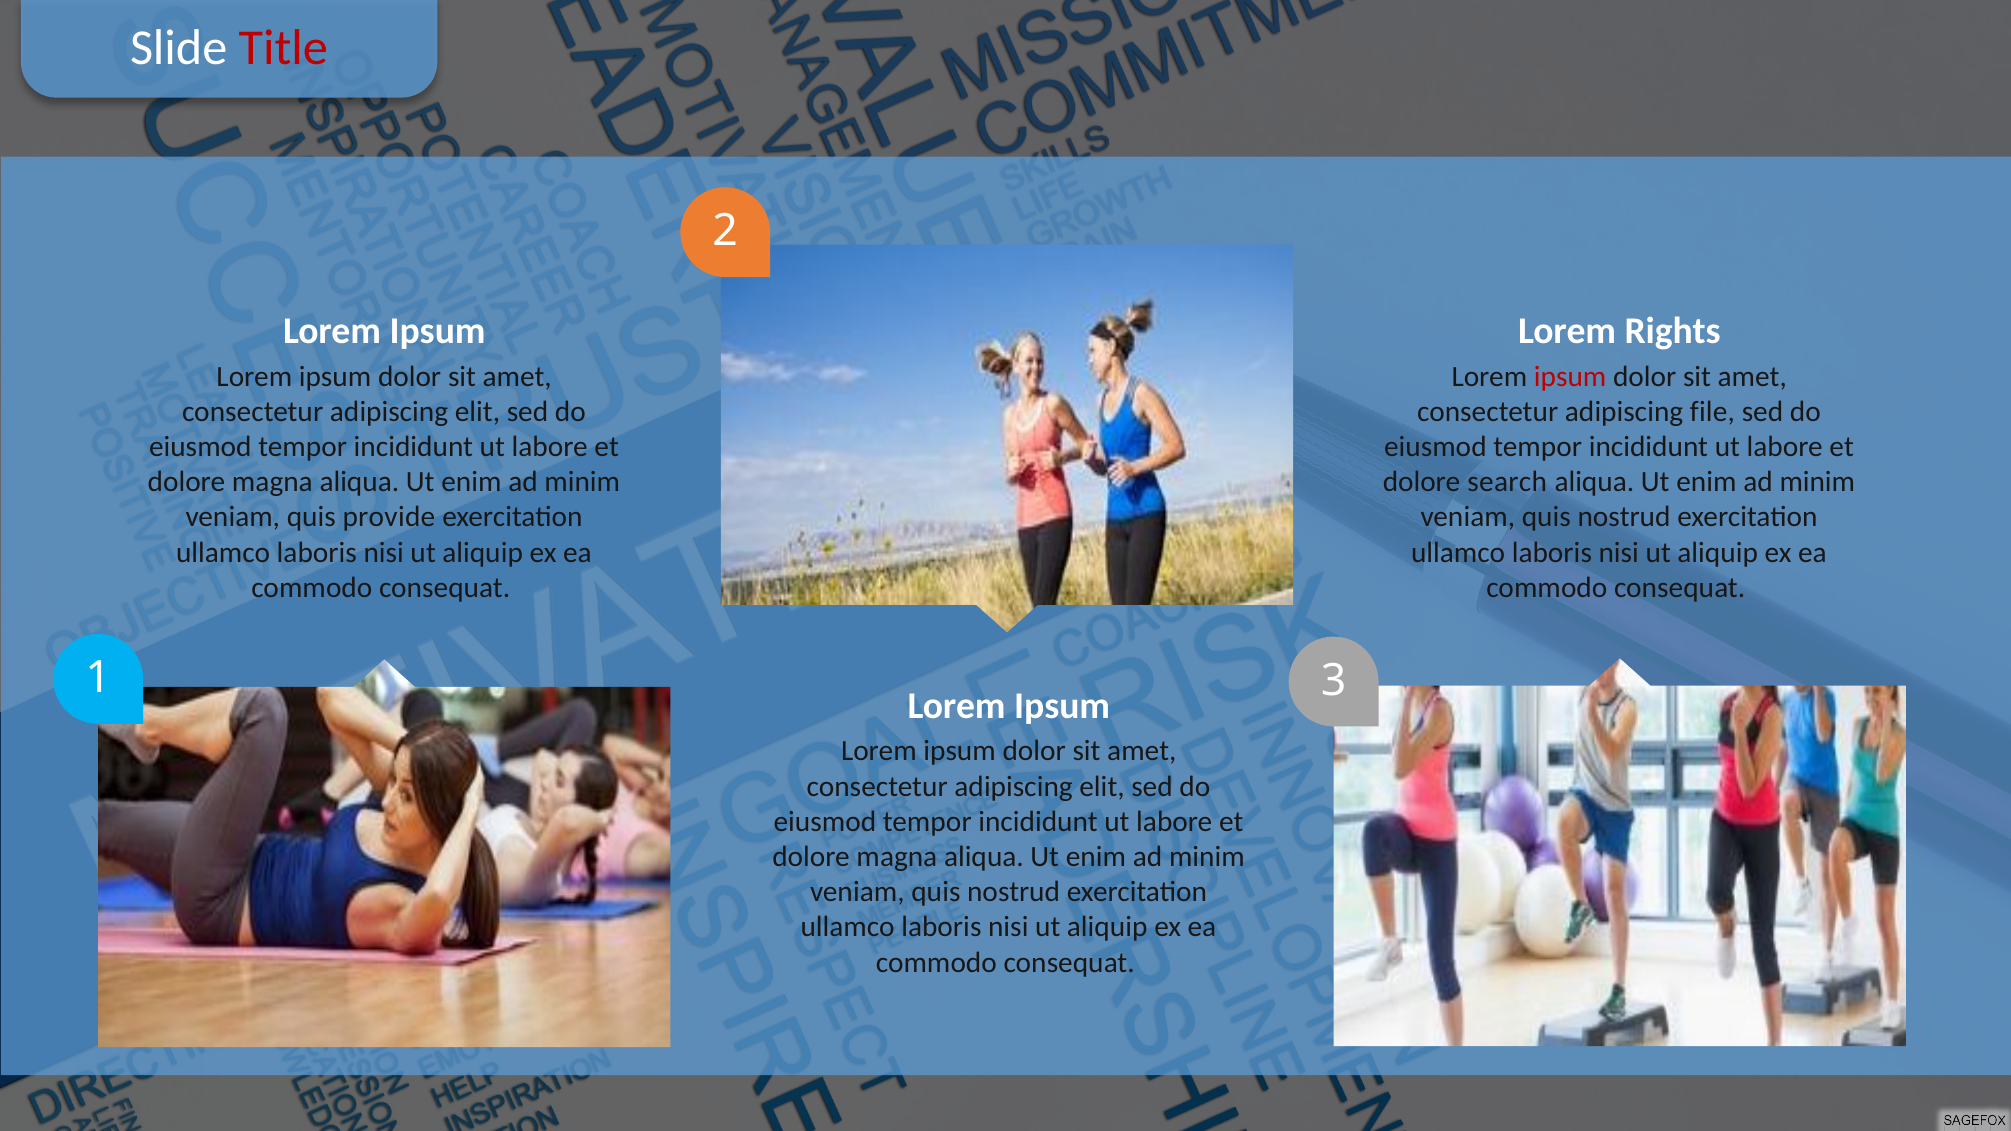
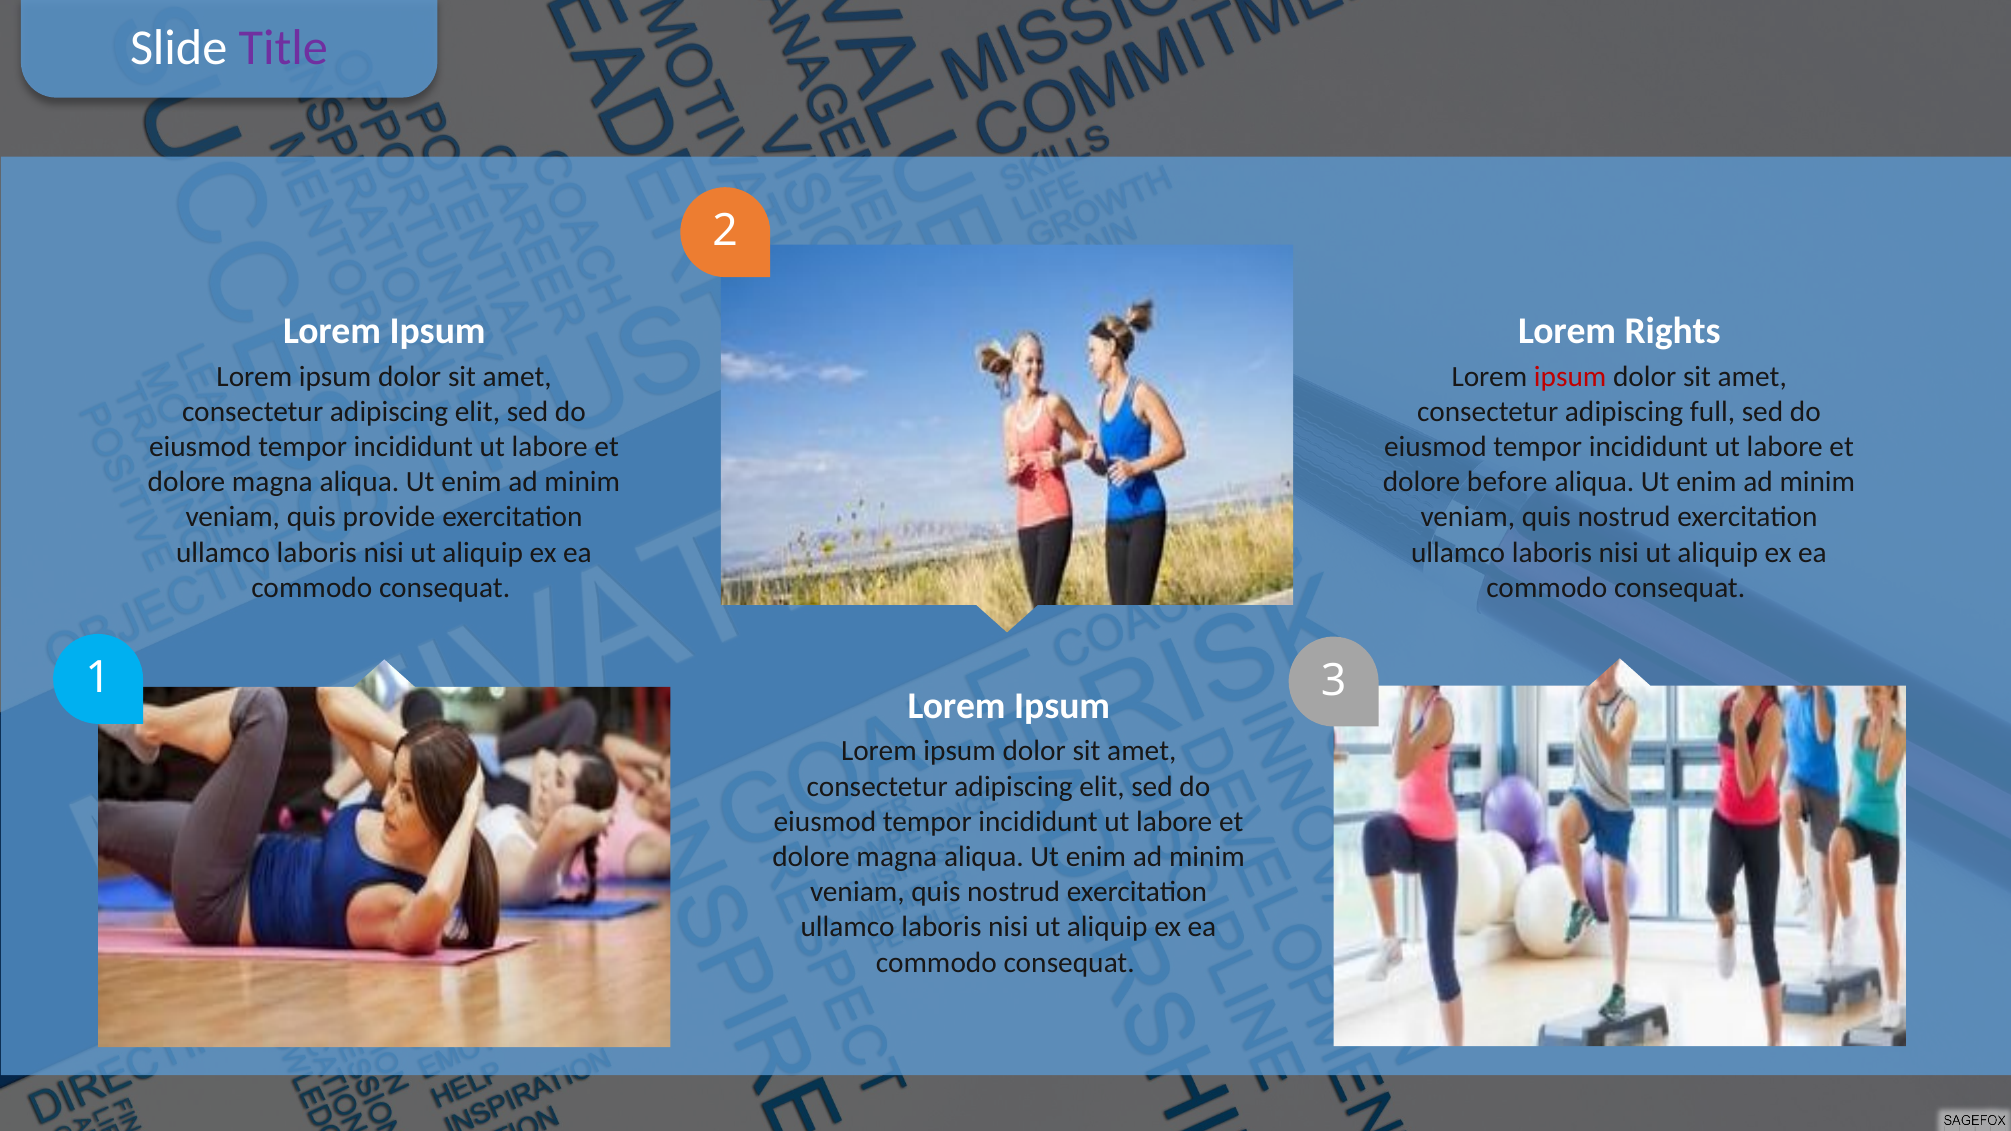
Title colour: red -> purple (283, 47)
file: file -> full (1712, 412)
search: search -> before (1507, 482)
